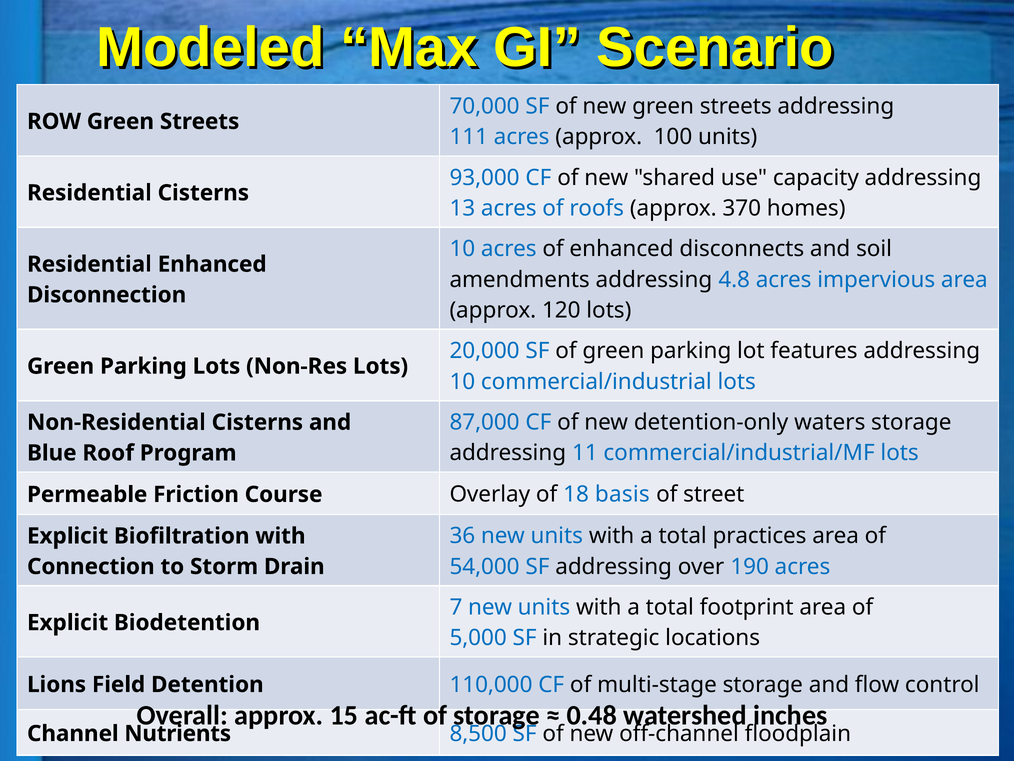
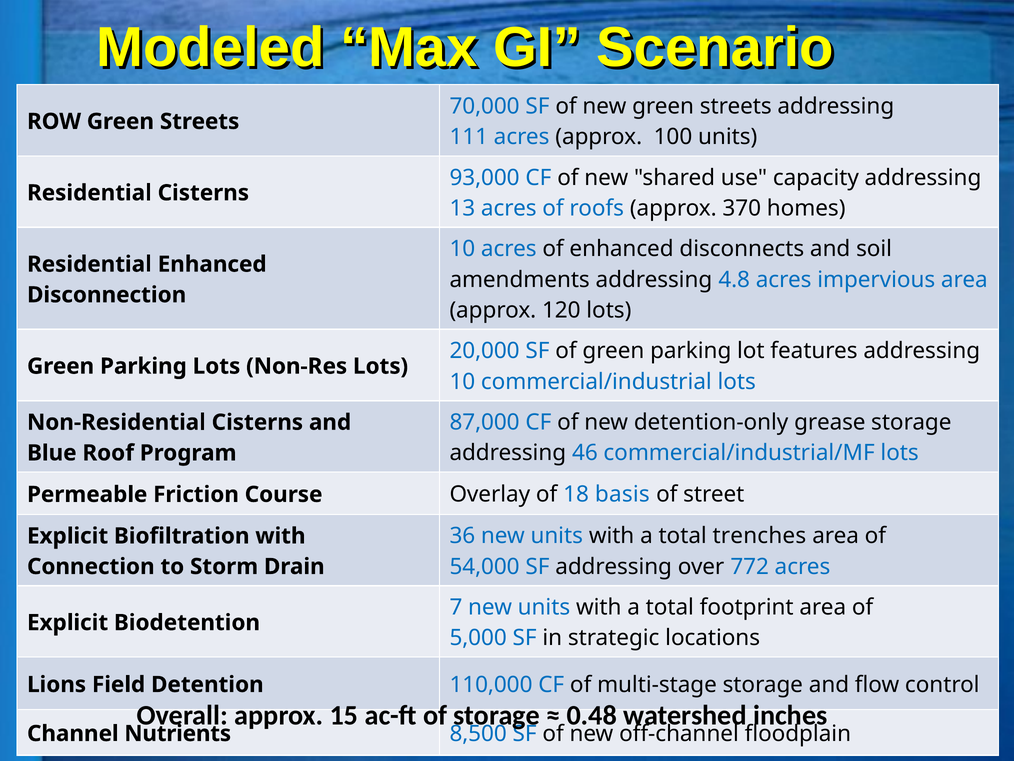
waters: waters -> grease (830, 422)
11: 11 -> 46 (585, 453)
practices: practices -> trenches (759, 536)
190: 190 -> 772 (750, 566)
